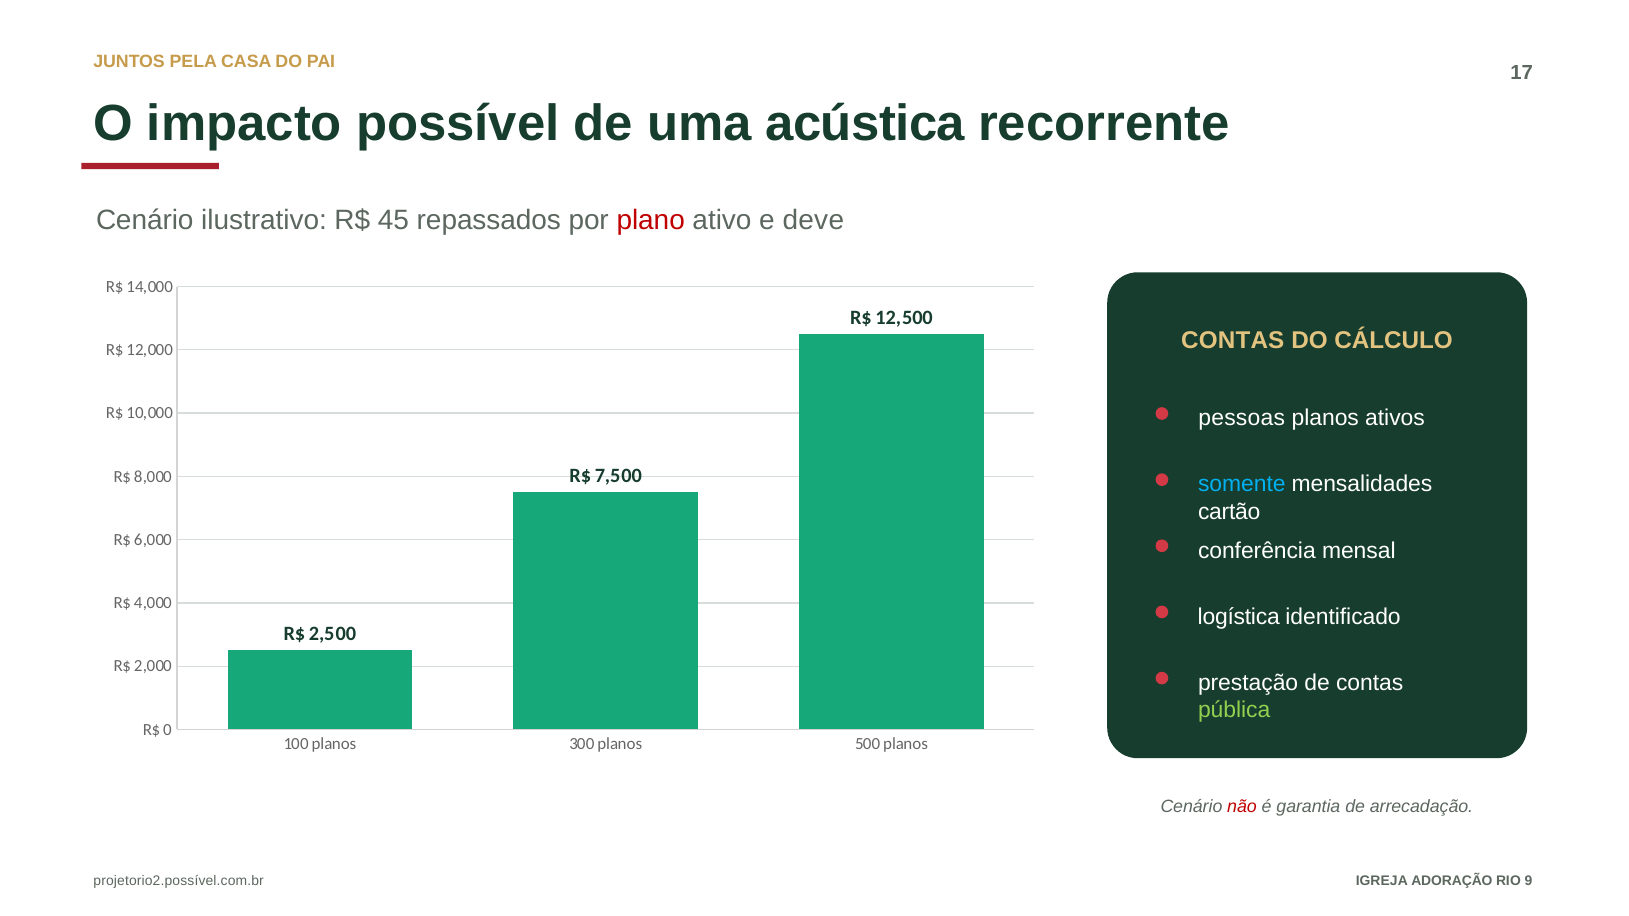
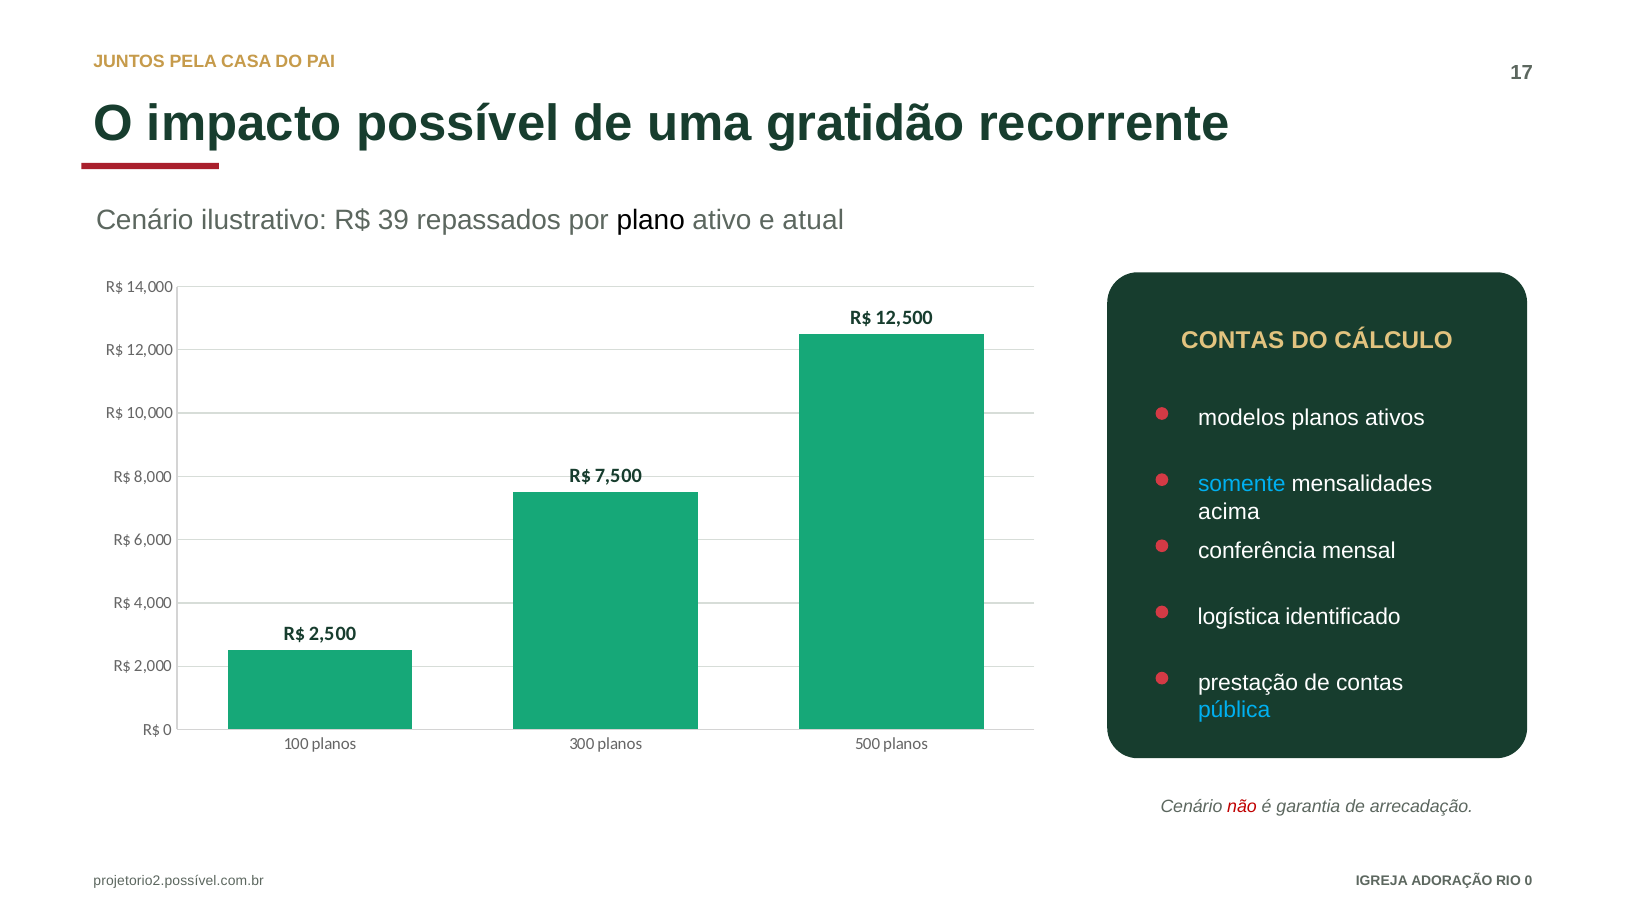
acústica: acústica -> gratidão (865, 124)
45: 45 -> 39 (393, 221)
plano colour: red -> black (651, 221)
deve: deve -> atual (813, 221)
pessoas: pessoas -> modelos (1242, 418)
cartão: cartão -> acima (1229, 512)
pública colour: light green -> light blue (1234, 711)
RIO 9: 9 -> 0 (1529, 881)
